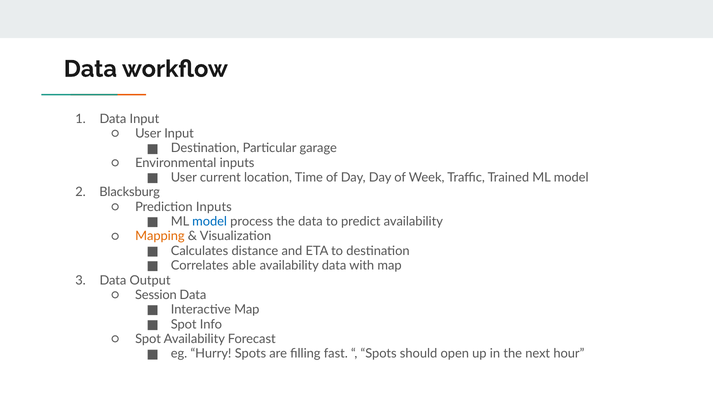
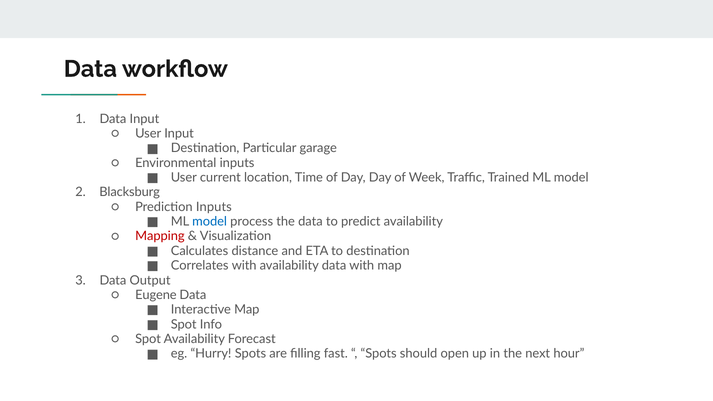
Mapping colour: orange -> red (160, 236)
Correlates able: able -> with (244, 266)
Session: Session -> Eugene (156, 295)
